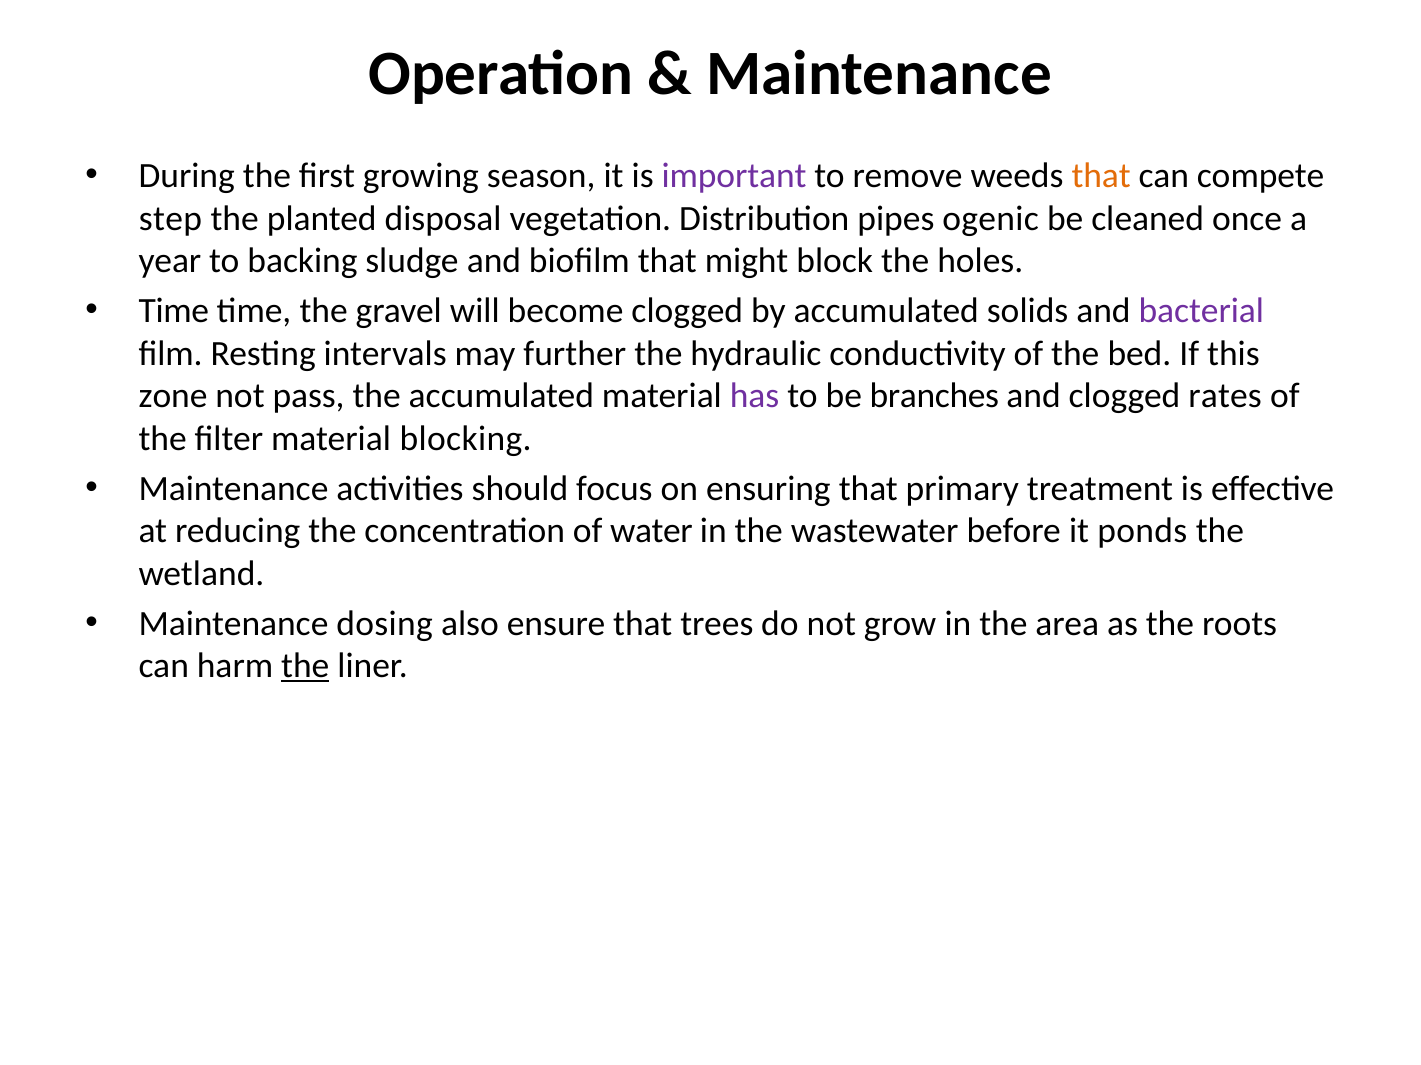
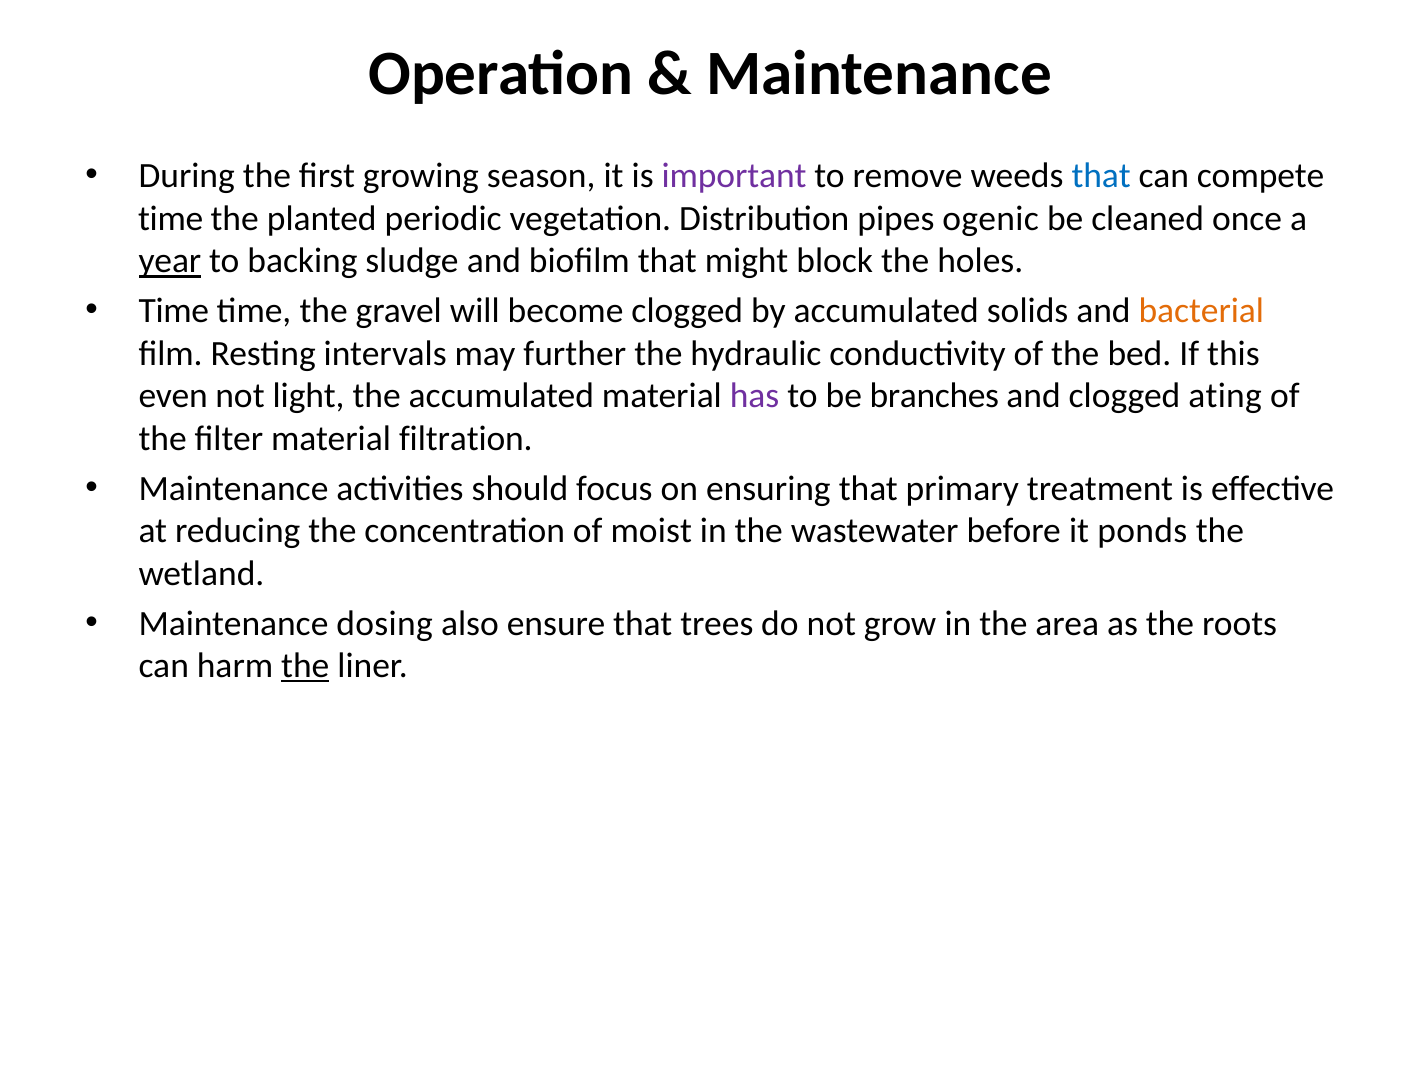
that colour: orange -> blue (1101, 176)
step: step -> time (171, 219)
disposal: disposal -> periodic (443, 219)
year underline: none -> present (170, 261)
bacterial colour: purple -> orange (1201, 311)
zone: zone -> even (173, 396)
pass: pass -> light (309, 396)
rates: rates -> ating (1225, 396)
blocking: blocking -> filtration (466, 439)
water: water -> moist (651, 531)
